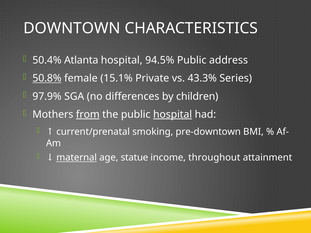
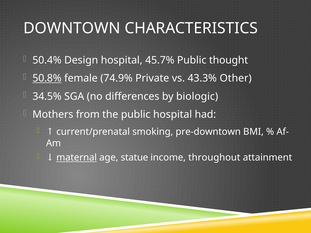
Atlanta: Atlanta -> Design (81, 60)
94.5%: 94.5% -> 45.7% (160, 60)
address: address -> thought (229, 60)
15.1%: 15.1% -> 74.9% (117, 78)
Series: Series -> Other (236, 78)
97.9%: 97.9% -> 34.5% (47, 96)
children: children -> biologic (197, 96)
from underline: present -> none (88, 115)
hospital underline: present -> none (173, 115)
